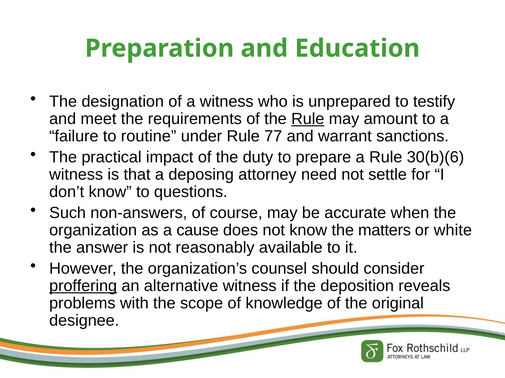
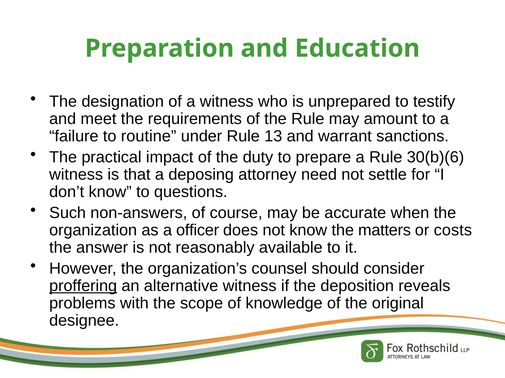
Rule underline: present -> none (308, 119)
77: 77 -> 13 (273, 137)
cause: cause -> officer (198, 231)
white: white -> costs (453, 231)
